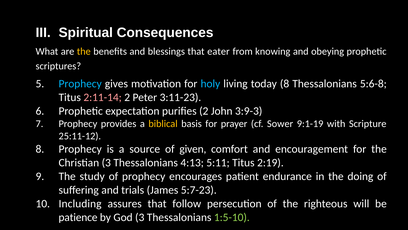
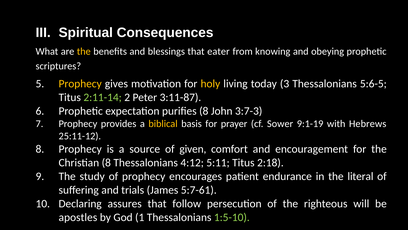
Prophecy colour: light blue -> yellow (80, 84)
holy colour: light blue -> yellow (210, 84)
today 8: 8 -> 3 (285, 84)
5:6-8: 5:6-8 -> 5:6-5 (373, 84)
2:11-14 colour: pink -> light green (103, 97)
3:11-23: 3:11-23 -> 3:11-87 (180, 97)
purifies 2: 2 -> 8 (204, 111)
3:9-3: 3:9-3 -> 3:7-3 (249, 111)
Scripture: Scripture -> Hebrews (368, 124)
Christian 3: 3 -> 8 (106, 162)
4:13: 4:13 -> 4:12 (192, 162)
2:19: 2:19 -> 2:18 (270, 162)
doing: doing -> literal (360, 176)
5:7-23: 5:7-23 -> 5:7-61 (199, 190)
Including: Including -> Declaring (80, 203)
patience: patience -> apostles (78, 217)
God 3: 3 -> 1 (140, 217)
